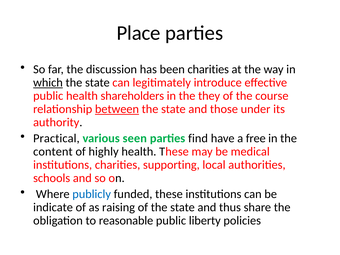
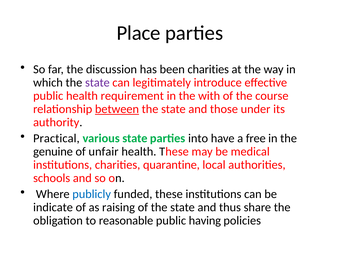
which underline: present -> none (48, 83)
state colour: black -> purple (97, 83)
shareholders: shareholders -> requirement (132, 96)
they: they -> with (209, 96)
various seen: seen -> state (135, 138)
find: find -> into (198, 138)
content: content -> genuine (53, 152)
highly: highly -> unfair (104, 152)
supporting: supporting -> quarantine (171, 165)
liberty: liberty -> having (205, 221)
